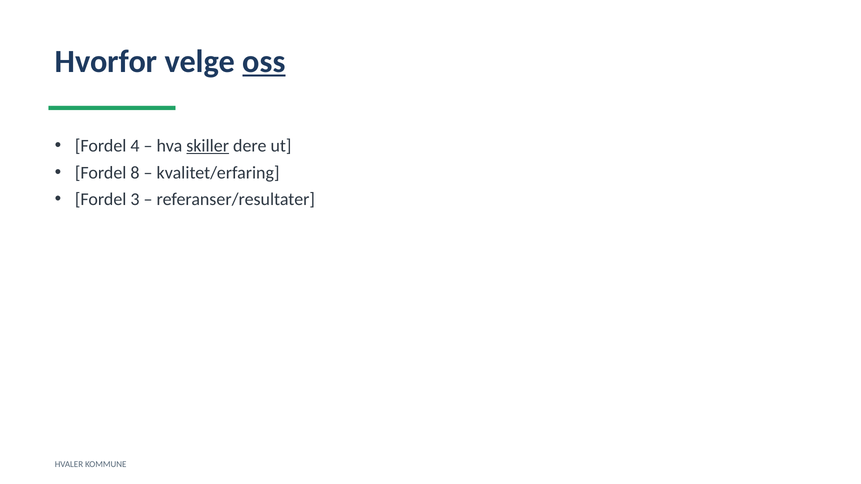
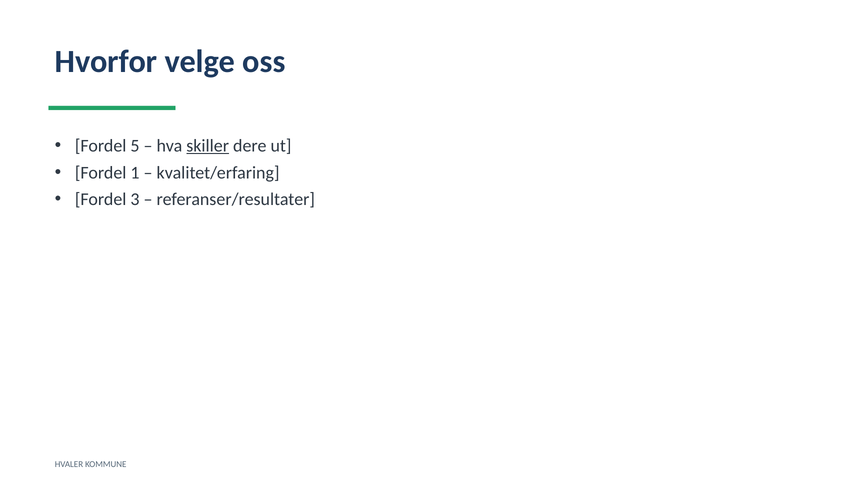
oss underline: present -> none (264, 61)
4: 4 -> 5 (135, 146)
8: 8 -> 1 (135, 173)
